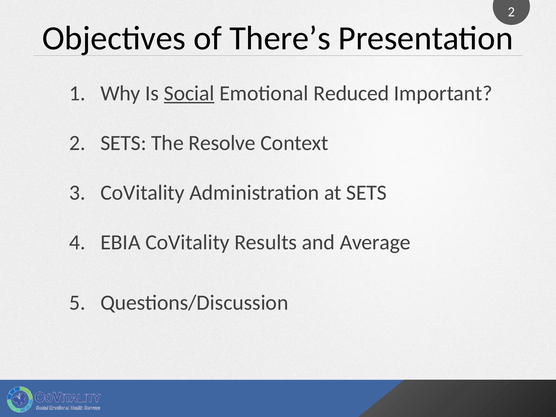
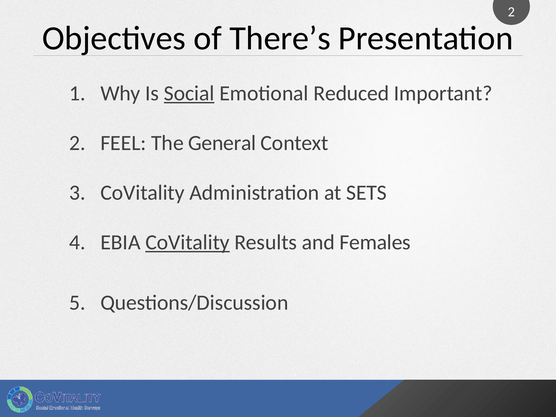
2 SETS: SETS -> FEEL (123, 143)
Resolve: Resolve -> General (222, 143)
CoVitality underline: none -> present (188, 242)
Average: Average -> Females (375, 242)
